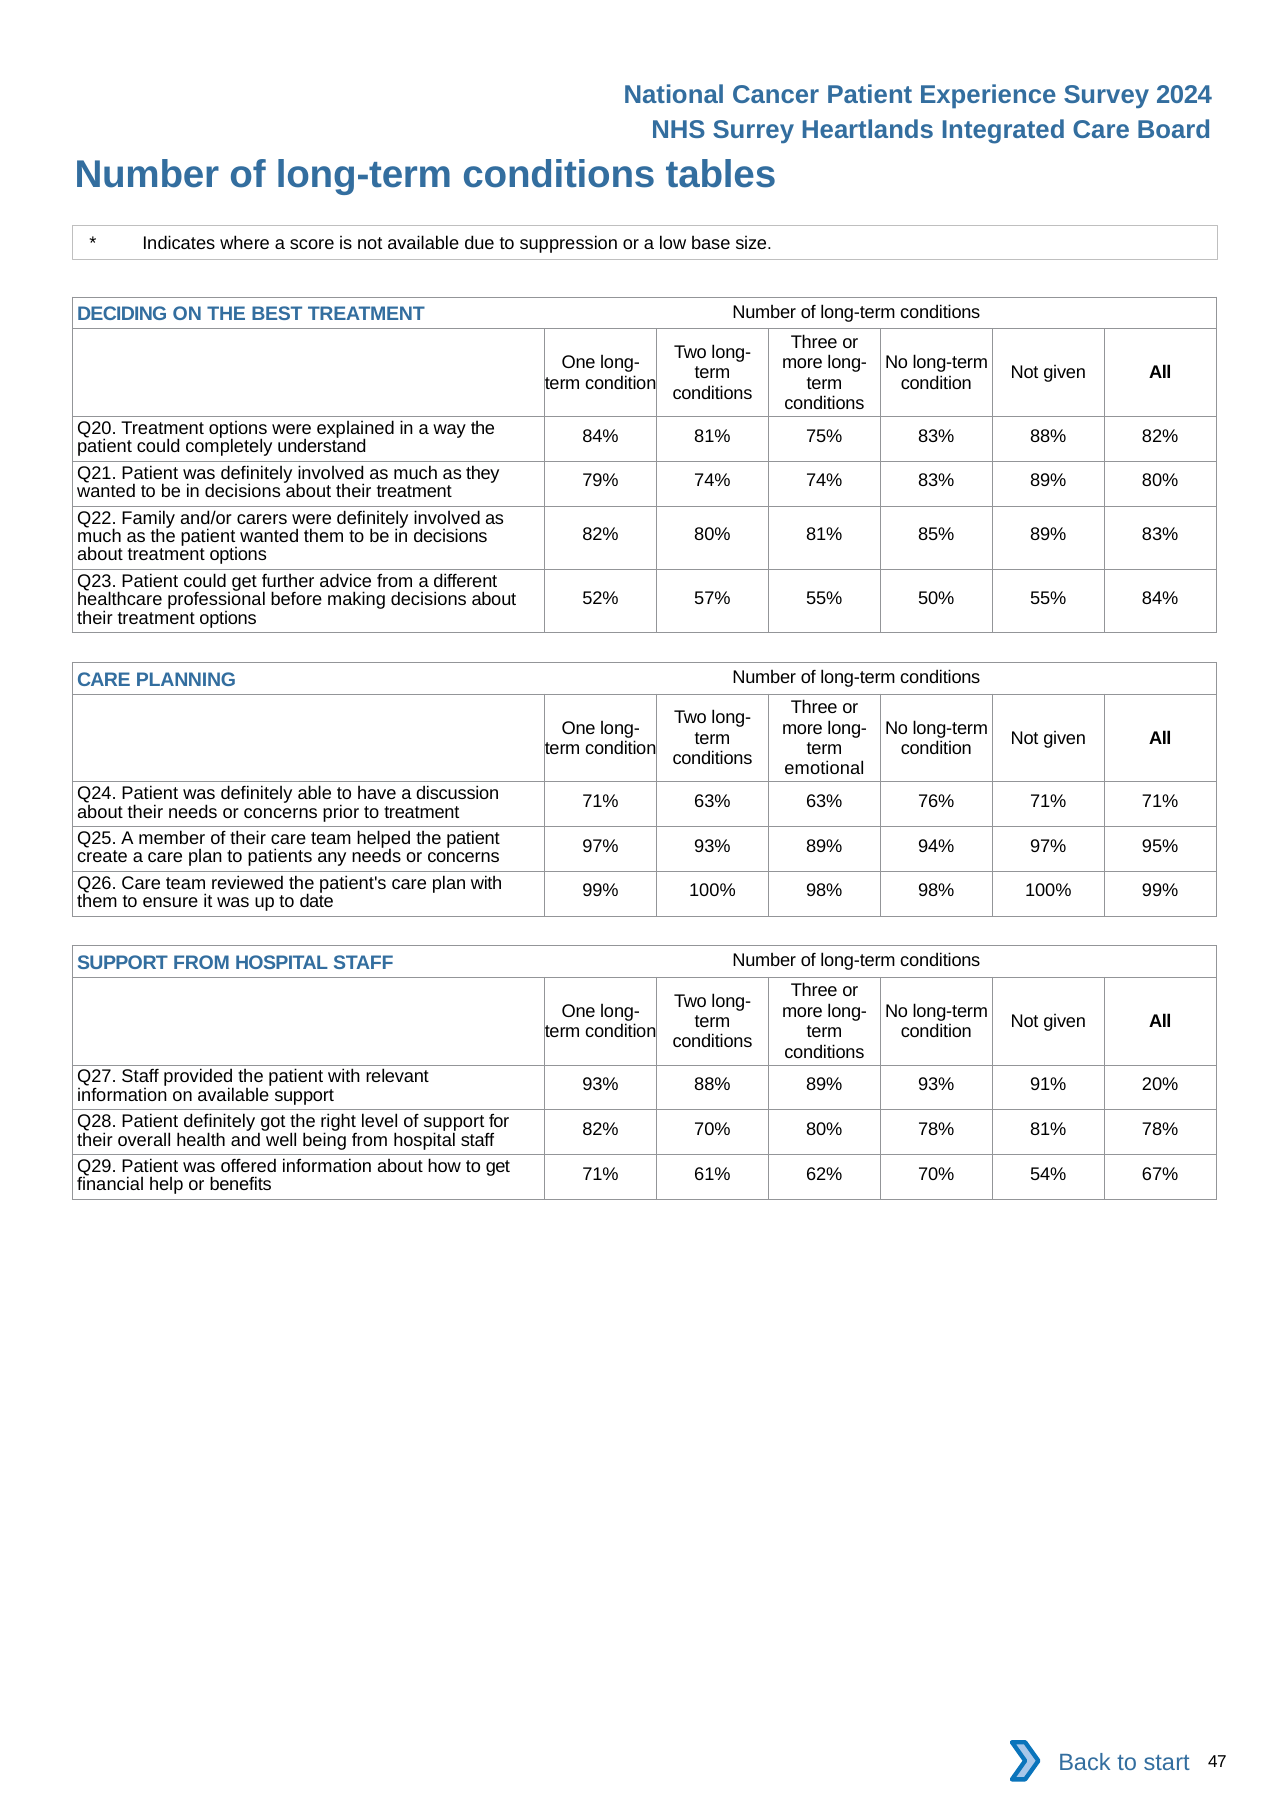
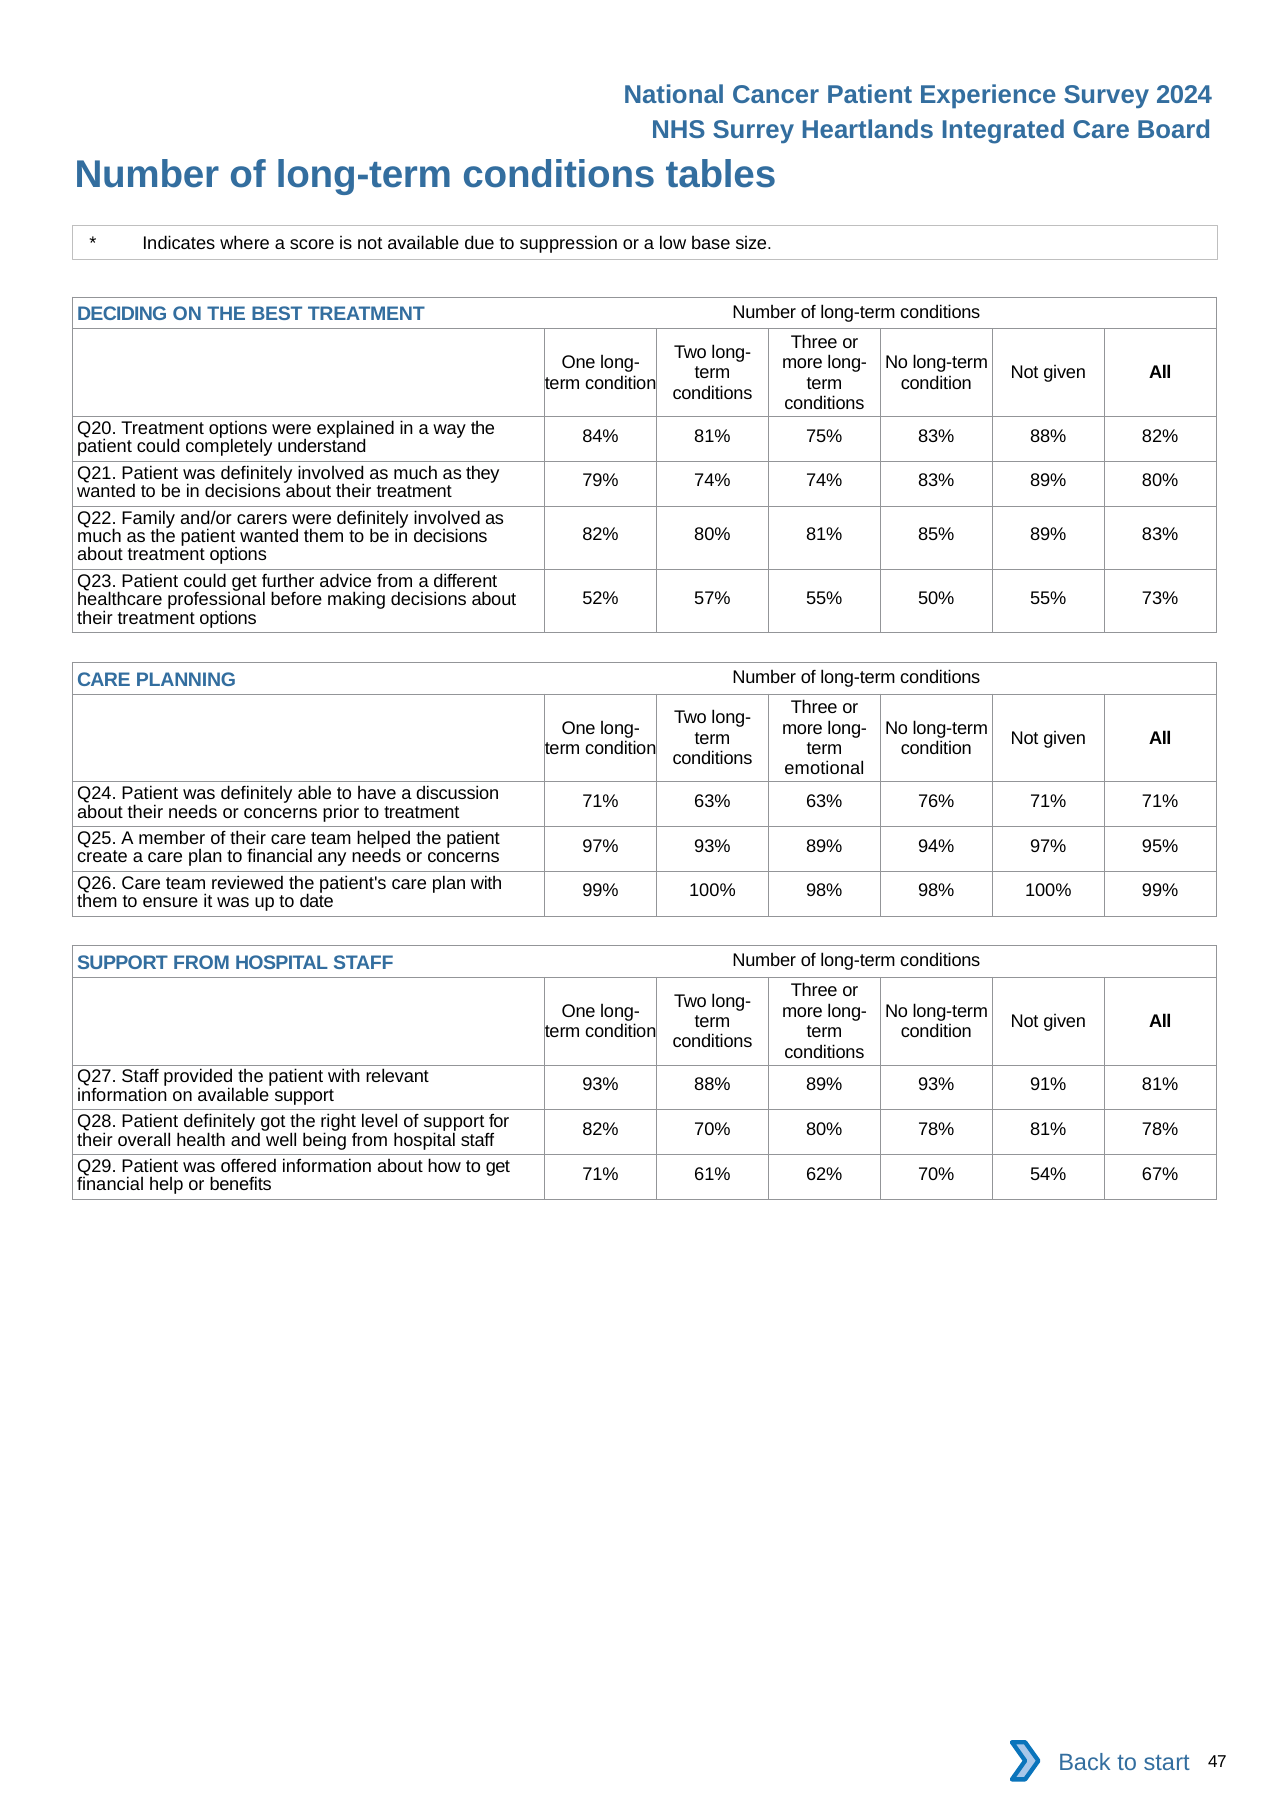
55% 84%: 84% -> 73% (1160, 598)
to patients: patients -> financial (280, 857)
91% 20%: 20% -> 81% (1160, 1085)
